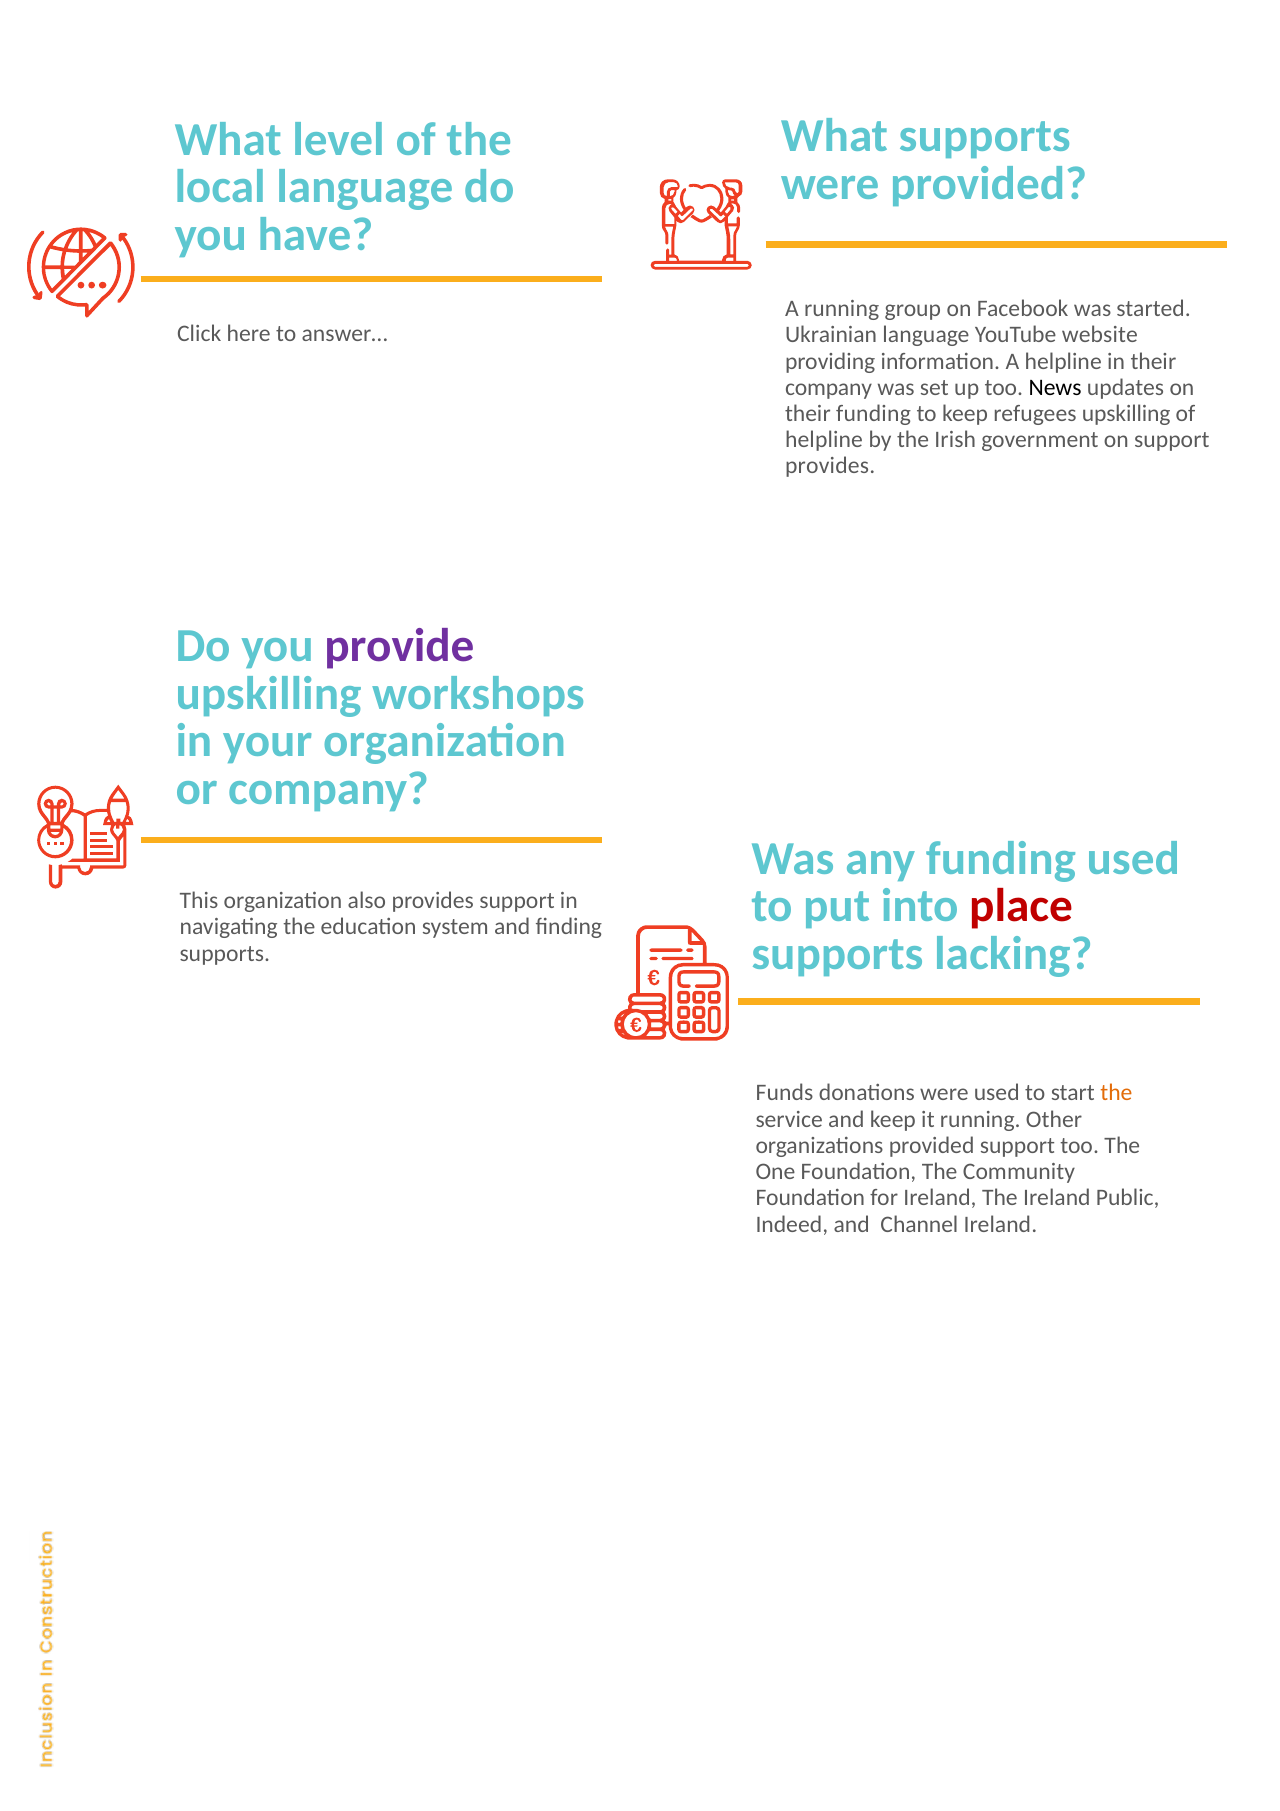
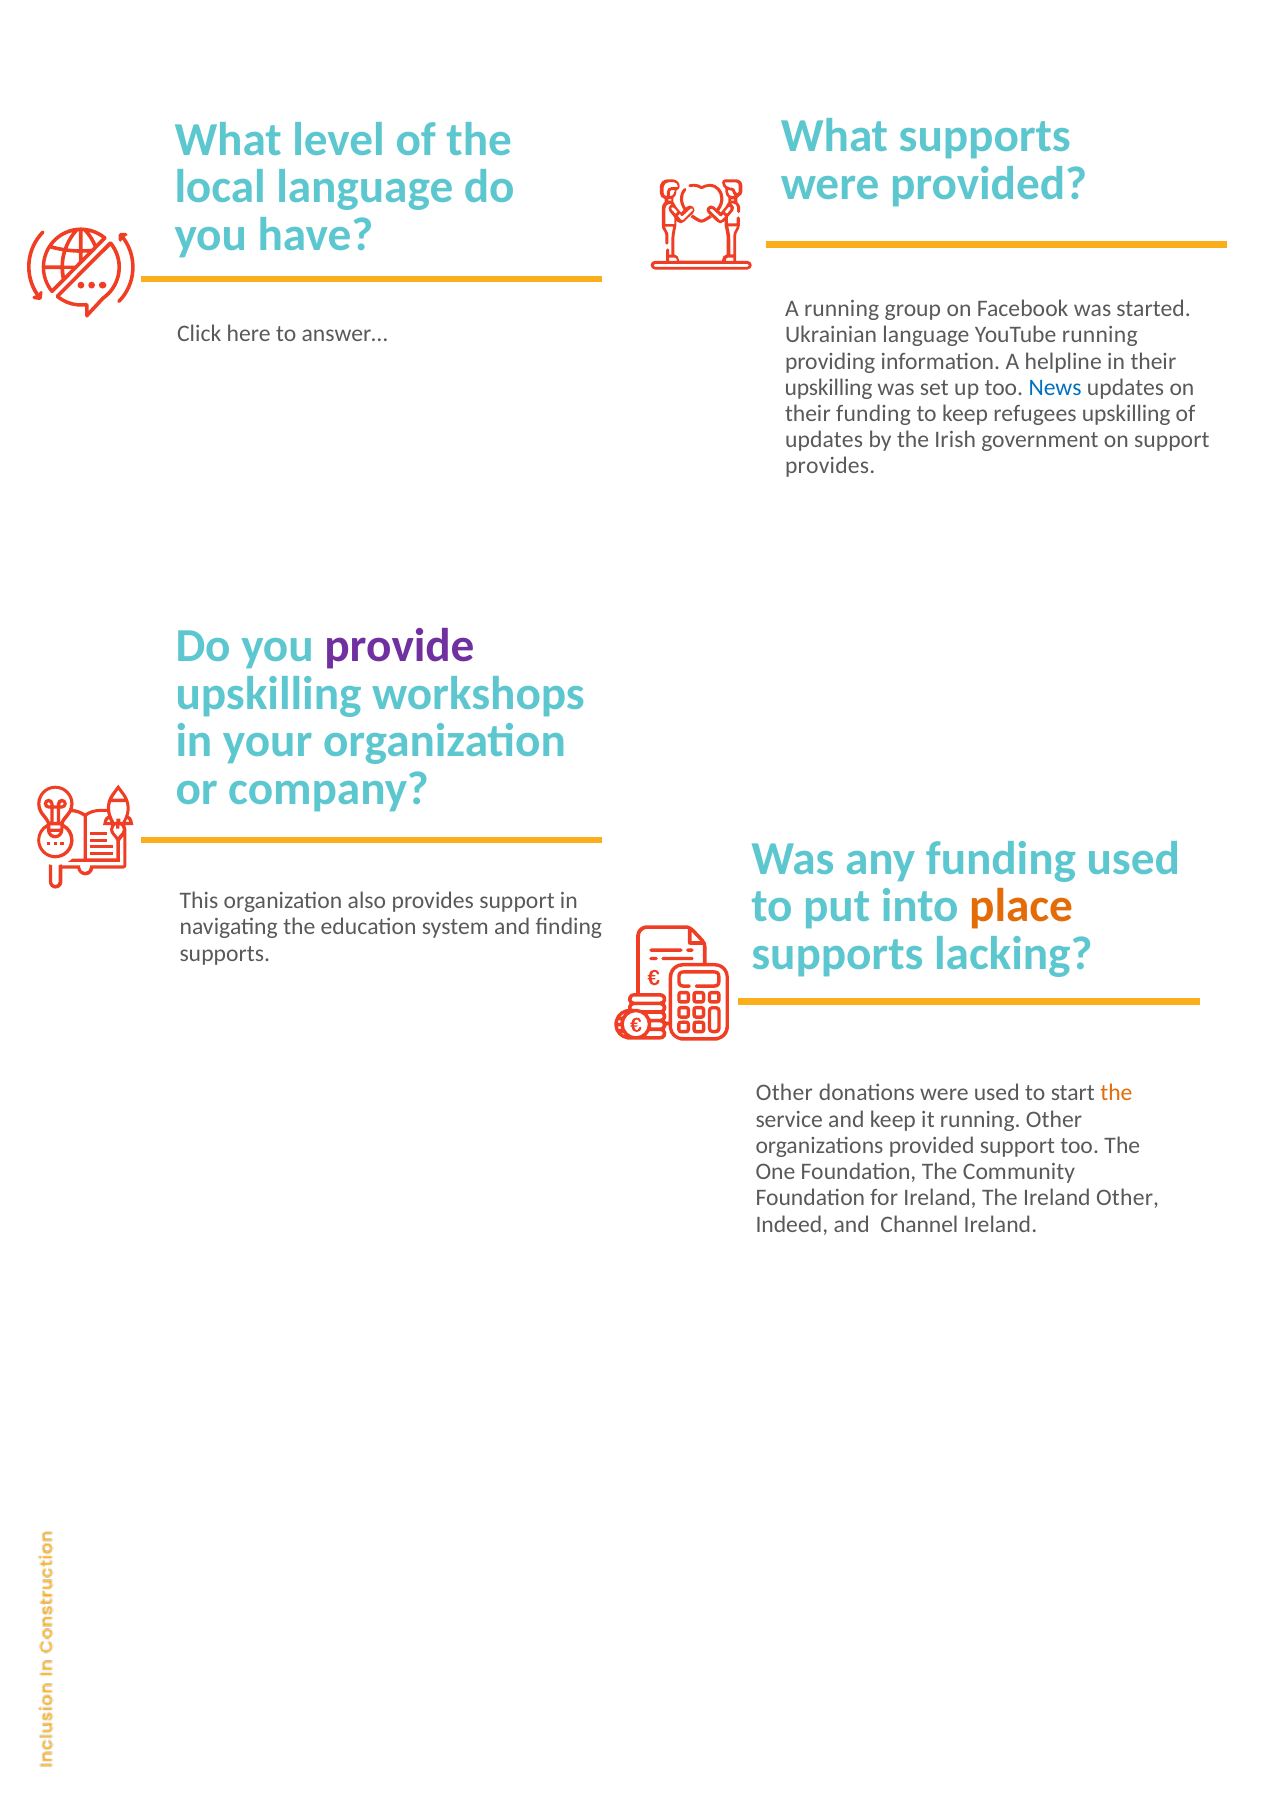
YouTube website: website -> running (1100, 335)
company: company -> upskilling (829, 387)
News colour: black -> blue (1055, 387)
helpline: helpline -> updates (824, 440)
place colour: red -> orange (1021, 906)
Funds: Funds -> Other (784, 1093)
Ireland Public: Public -> Other (1128, 1198)
